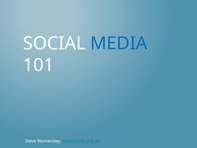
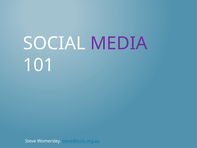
MEDIA colour: blue -> purple (119, 43)
